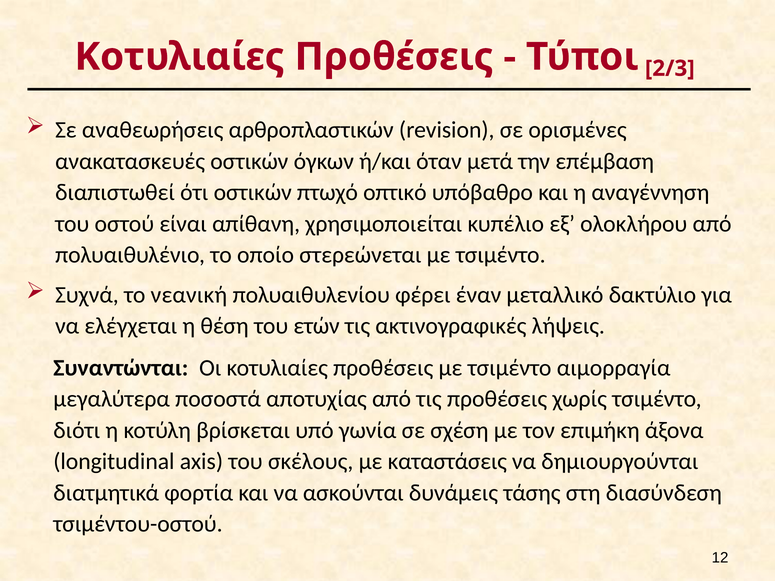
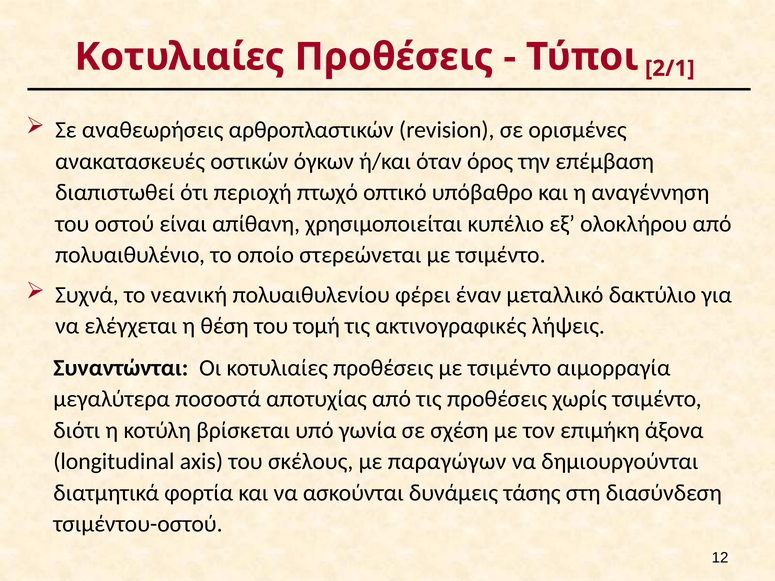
2/3: 2/3 -> 2/1 (670, 68)
μετά: μετά -> όρος (490, 161)
ότι οστικών: οστικών -> περιοχή (253, 193)
ετών: ετών -> τομή (317, 326)
καταστάσεις: καταστάσεις -> παραγώγων (447, 462)
